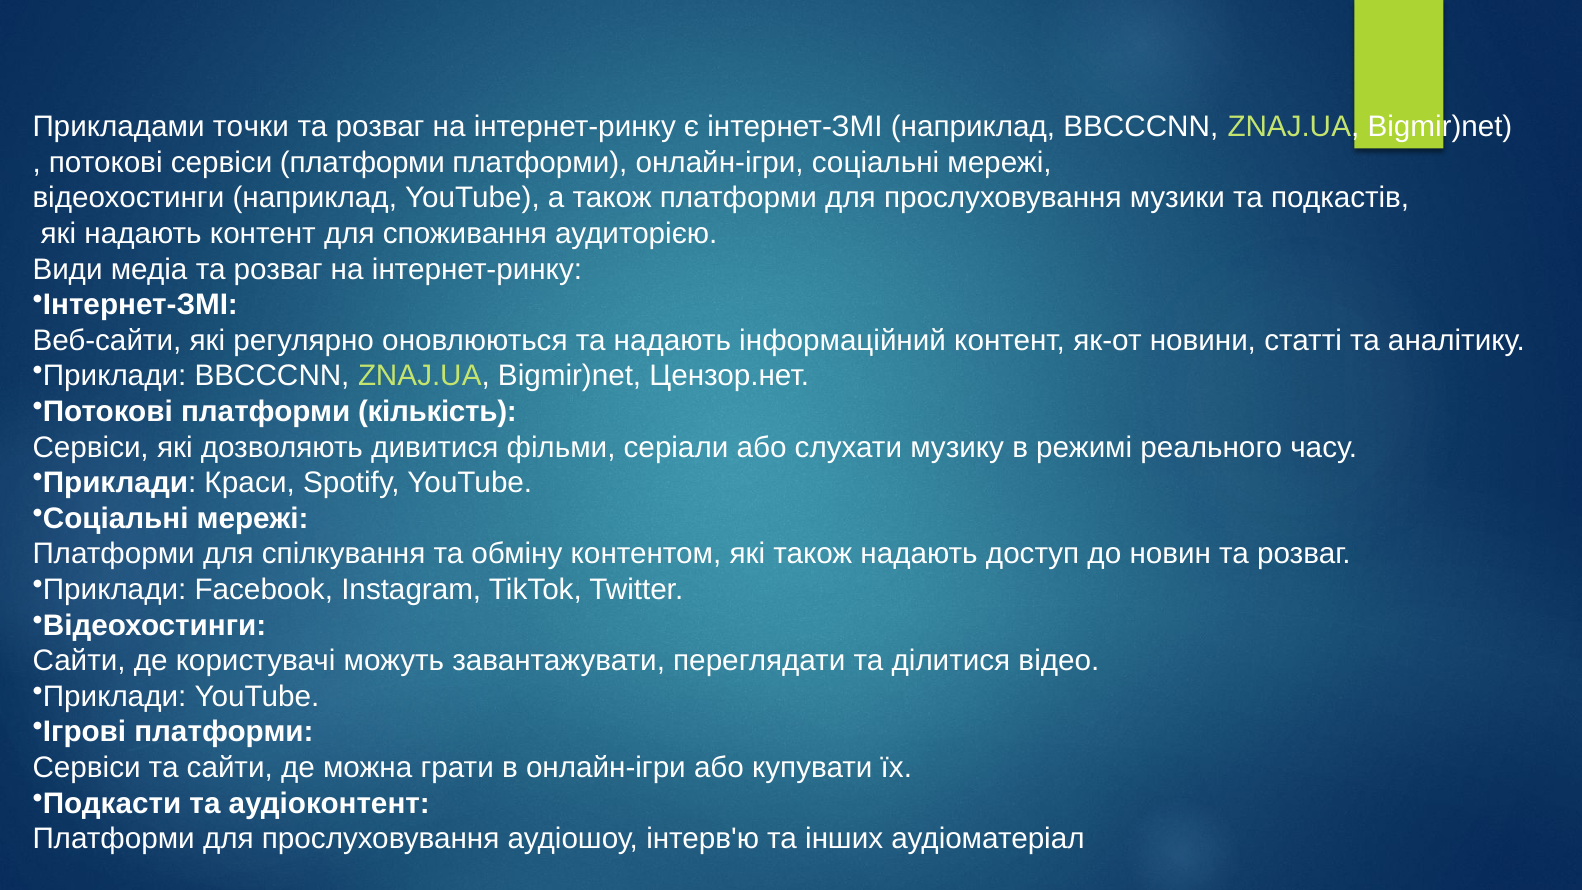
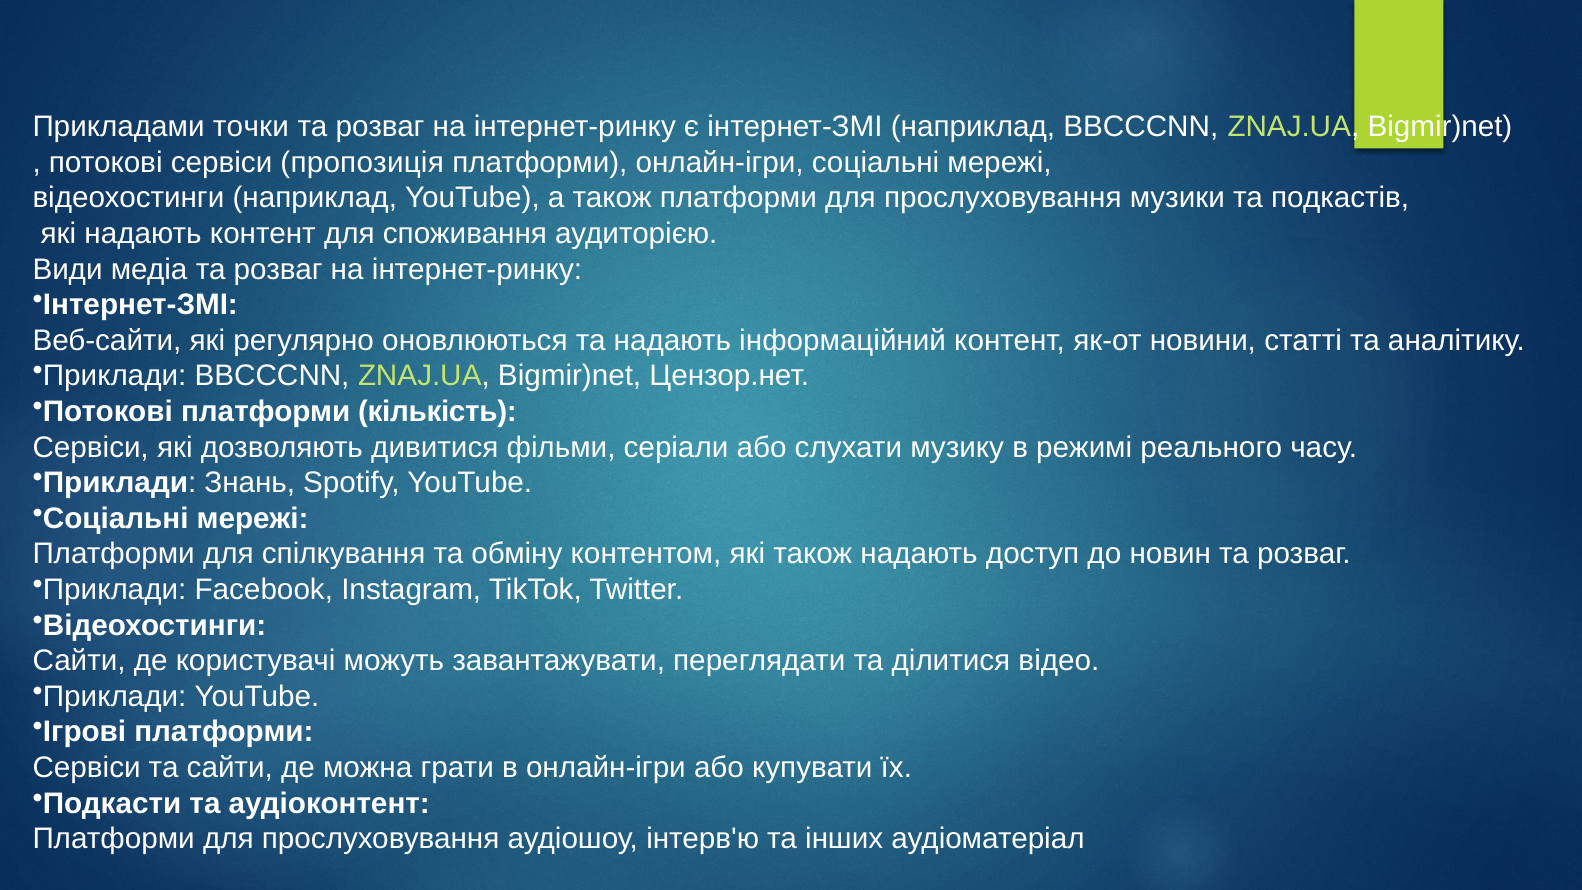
сервіси платформи: платформи -> пропозиція (362, 162)
Краси: Краси -> Знань (250, 483)
